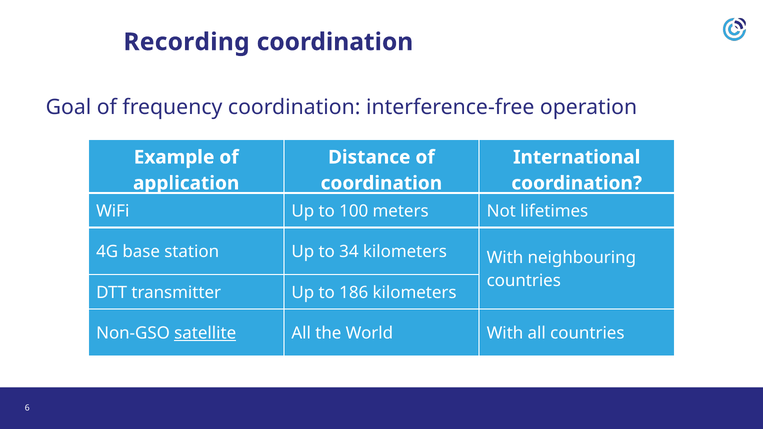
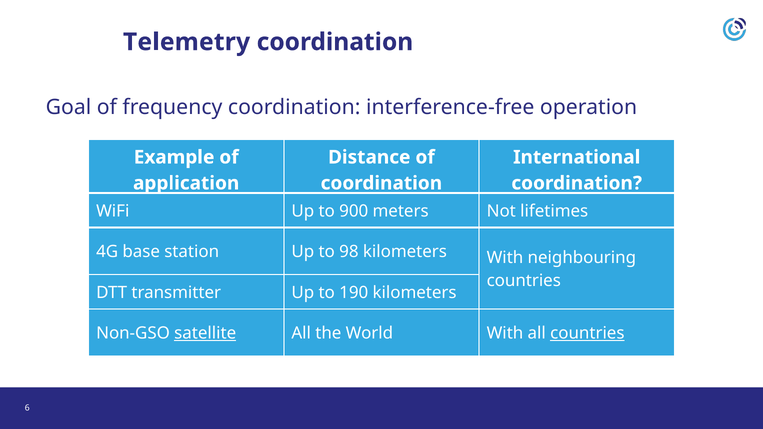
Recording: Recording -> Telemetry (187, 42)
100: 100 -> 900 (354, 211)
34: 34 -> 98 (349, 252)
186: 186 -> 190 (354, 293)
countries underline: none -> present (587, 333)
